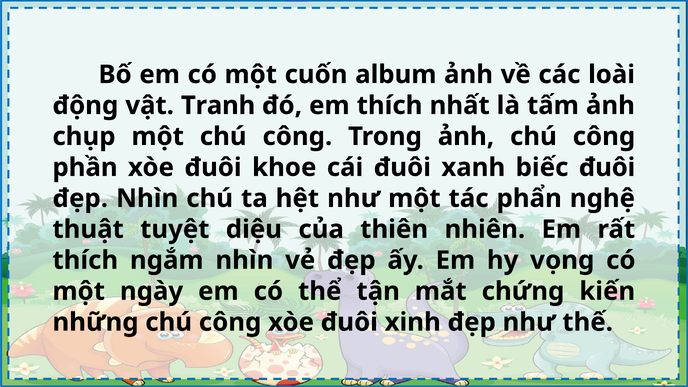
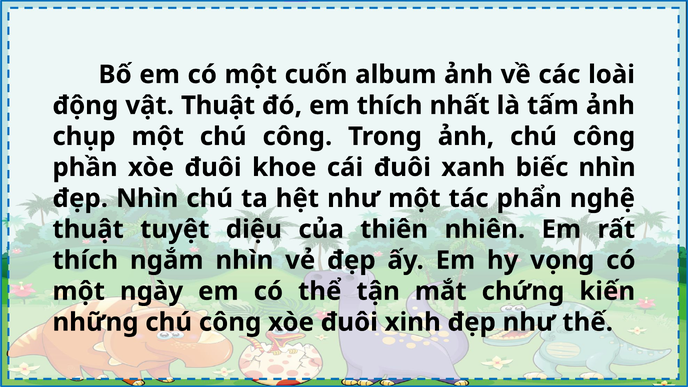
vật Tranh: Tranh -> Thuật (218, 106)
biếc đuôi: đuôi -> nhìn (607, 167)
